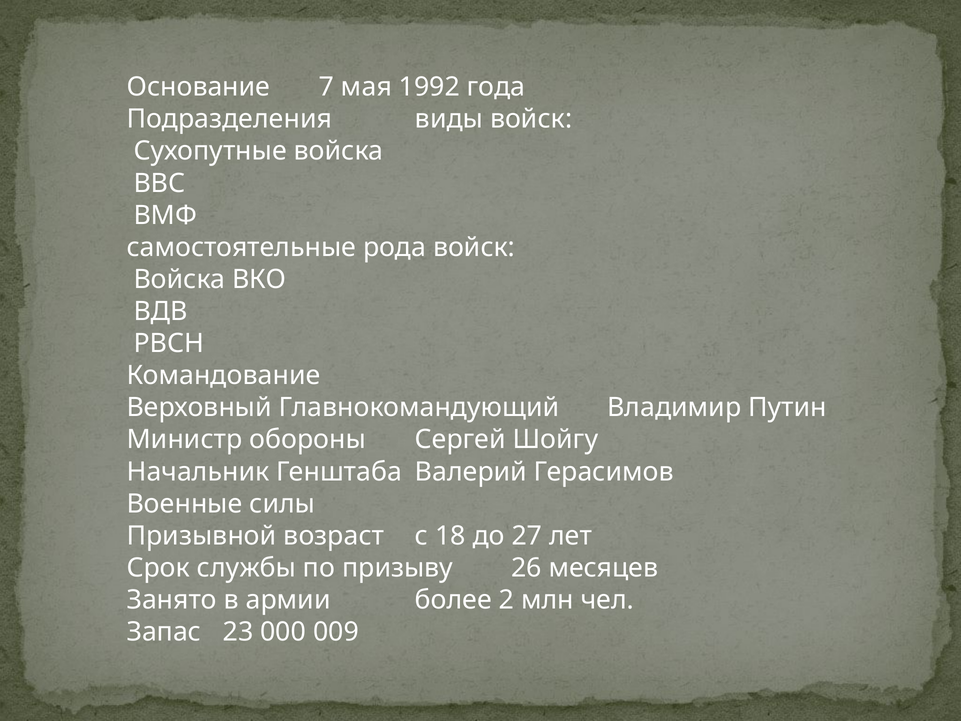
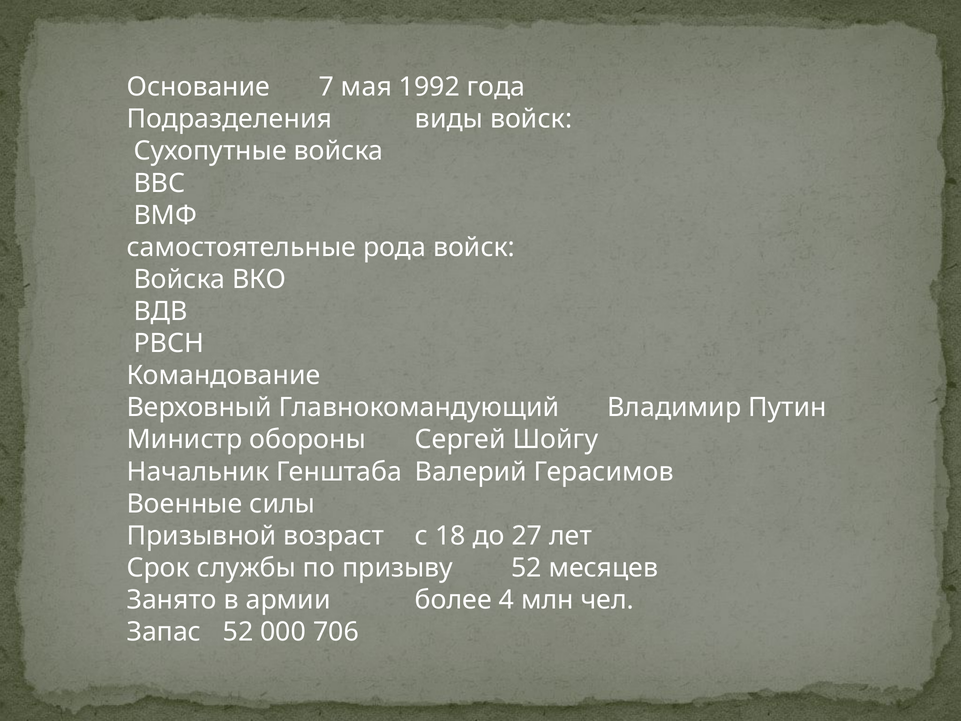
призыву 26: 26 -> 52 (526, 568)
2: 2 -> 4 (507, 600)
Запас 23: 23 -> 52 (238, 632)
009: 009 -> 706 (336, 632)
